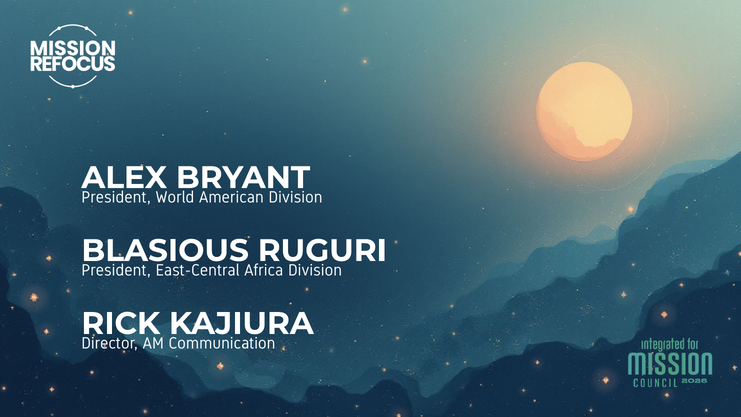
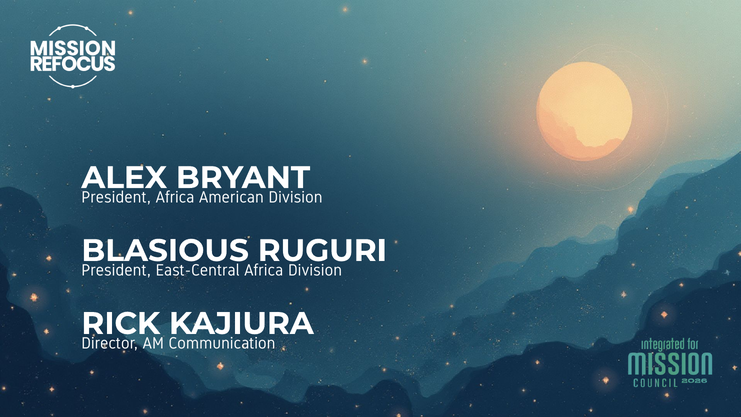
World: World -> Africa (175, 197)
